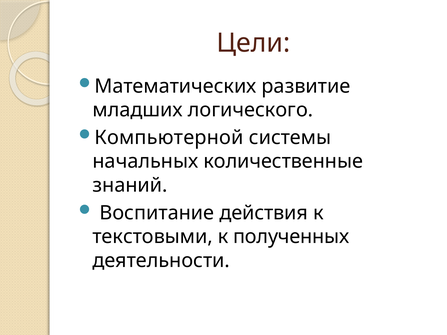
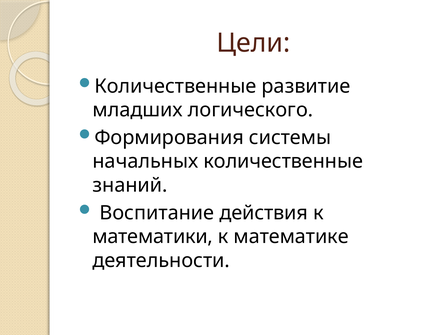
Математических: Математических -> Количественные (175, 86)
Компьютерной: Компьютерной -> Формирования (169, 138)
текстовыми: текстовыми -> математики (153, 237)
полученных: полученных -> математике (291, 237)
